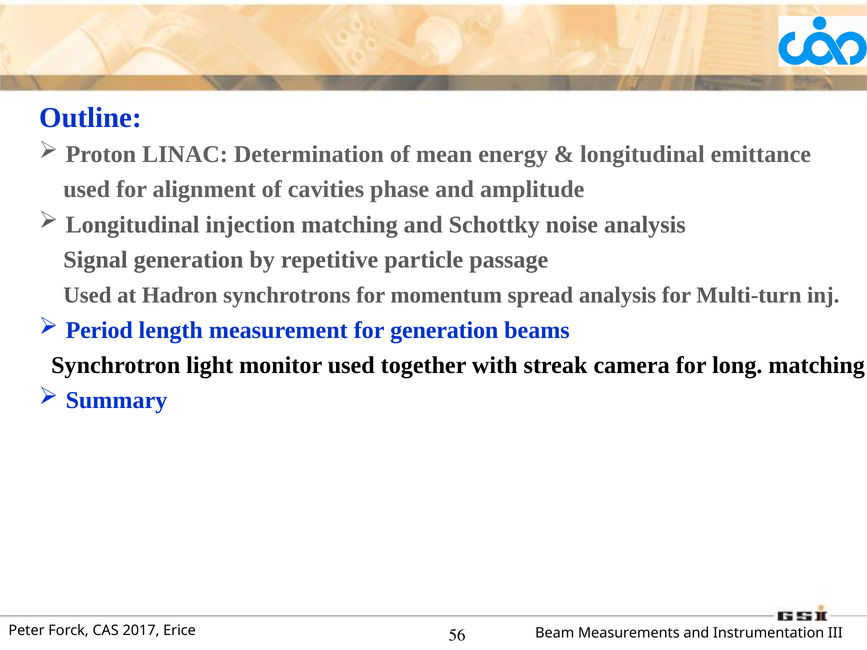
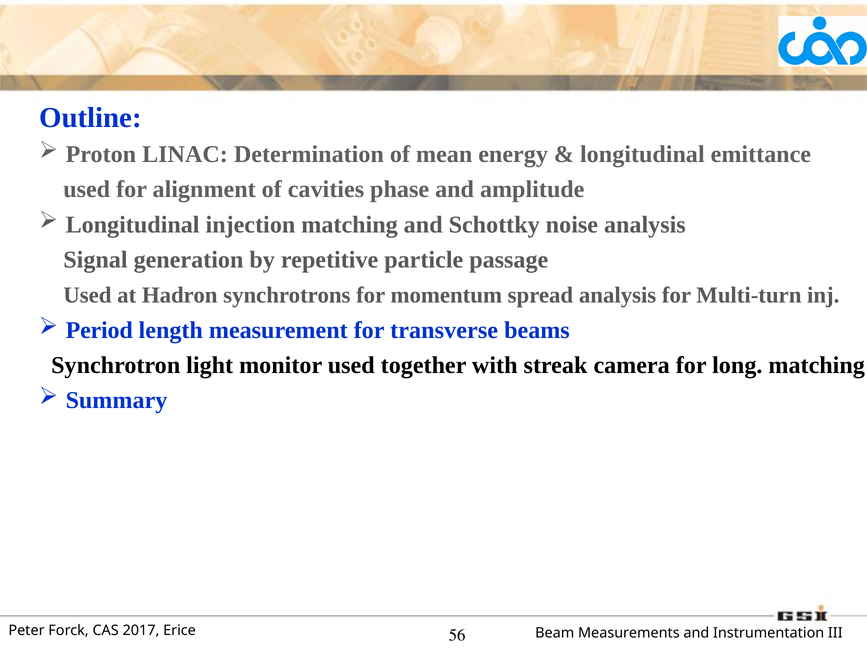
for generation: generation -> transverse (444, 330)
